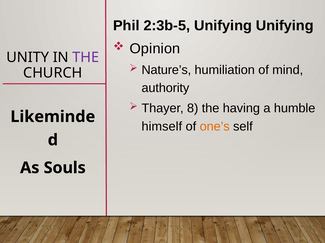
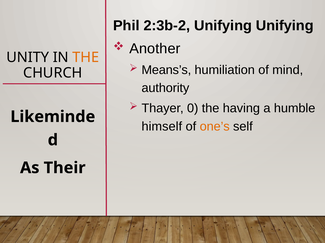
2:3b-5: 2:3b-5 -> 2:3b-2 (167, 26)
Opinion: Opinion -> Another (155, 49)
THE colour: purple -> orange (86, 57)
Nature’s: Nature’s -> Means’s (166, 70)
8: 8 -> 0 (193, 109)
Souls: Souls -> Their (65, 168)
